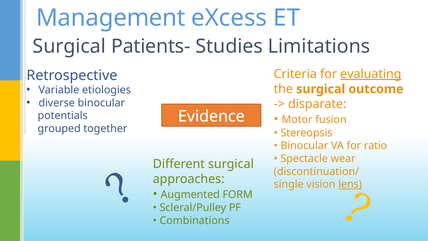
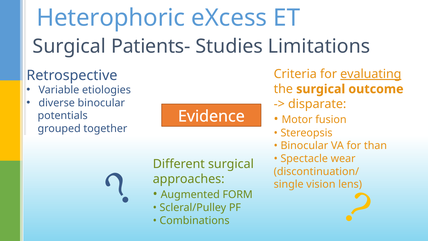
Management: Management -> Heterophoric (111, 18)
ratio: ratio -> than (375, 146)
lens underline: present -> none (350, 184)
